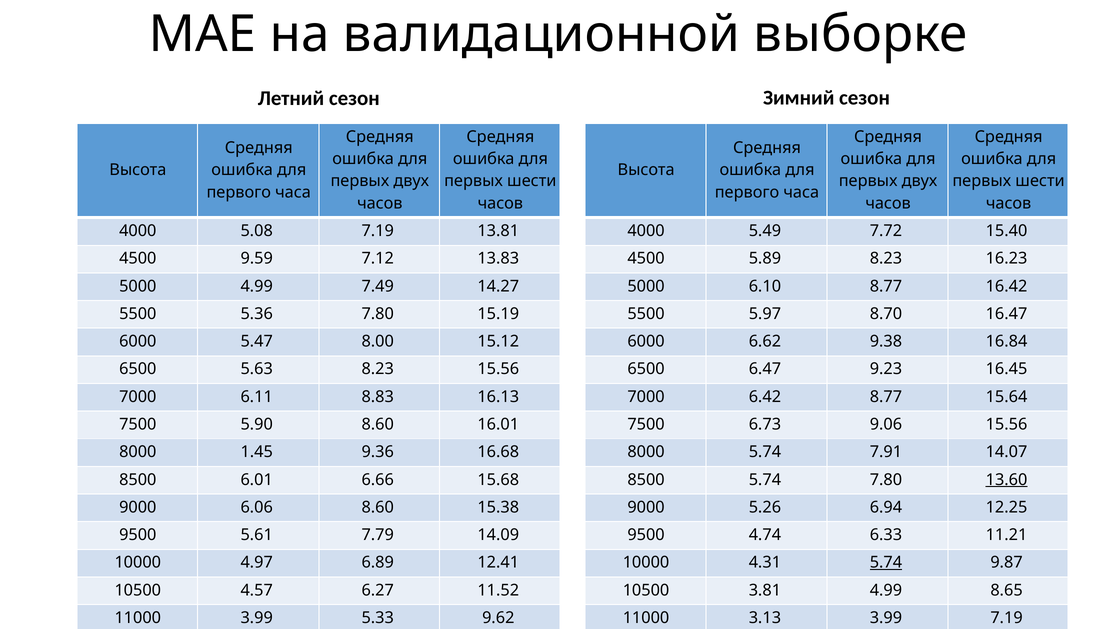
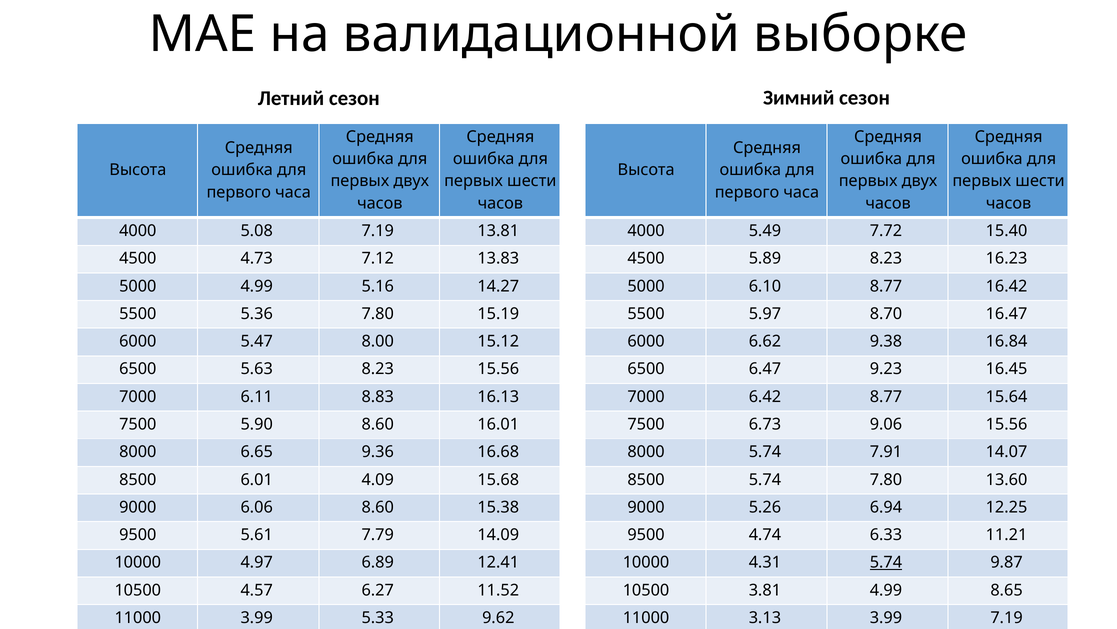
9.59: 9.59 -> 4.73 (257, 258)
7.49: 7.49 -> 5.16 (378, 286)
1.45: 1.45 -> 6.65 (257, 452)
6.66: 6.66 -> 4.09 (378, 479)
13.60 underline: present -> none (1007, 479)
